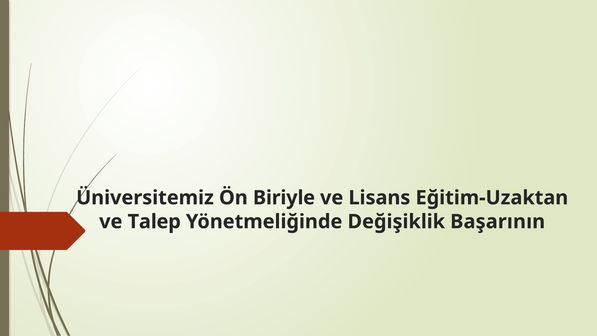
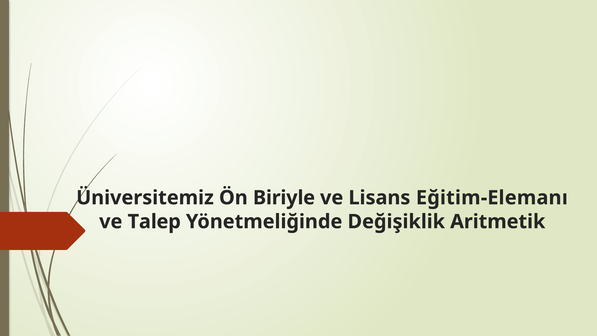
Eğitim-Uzaktan: Eğitim-Uzaktan -> Eğitim-Elemanı (492, 198)
Başarının: Başarının -> Aritmetik (498, 222)
